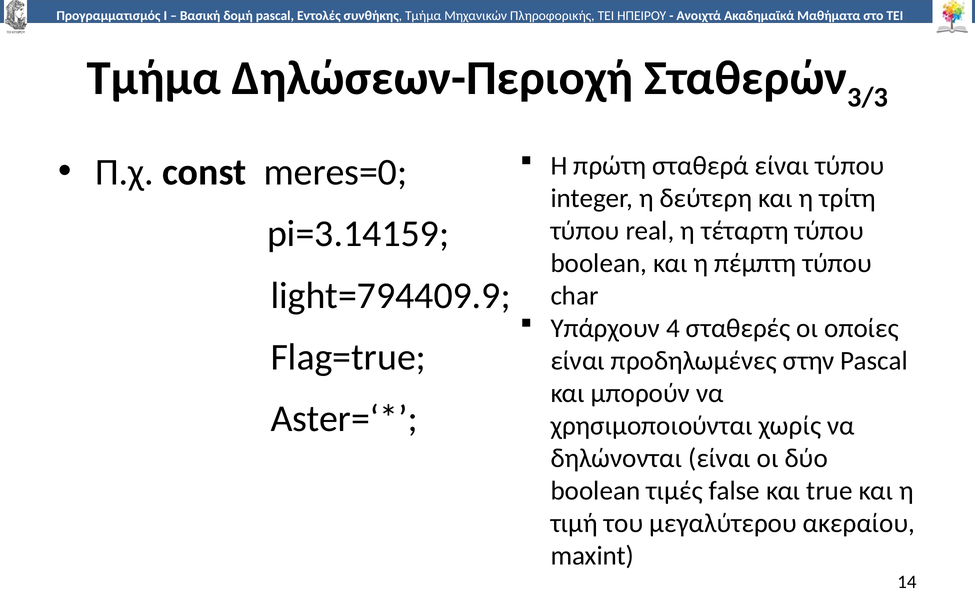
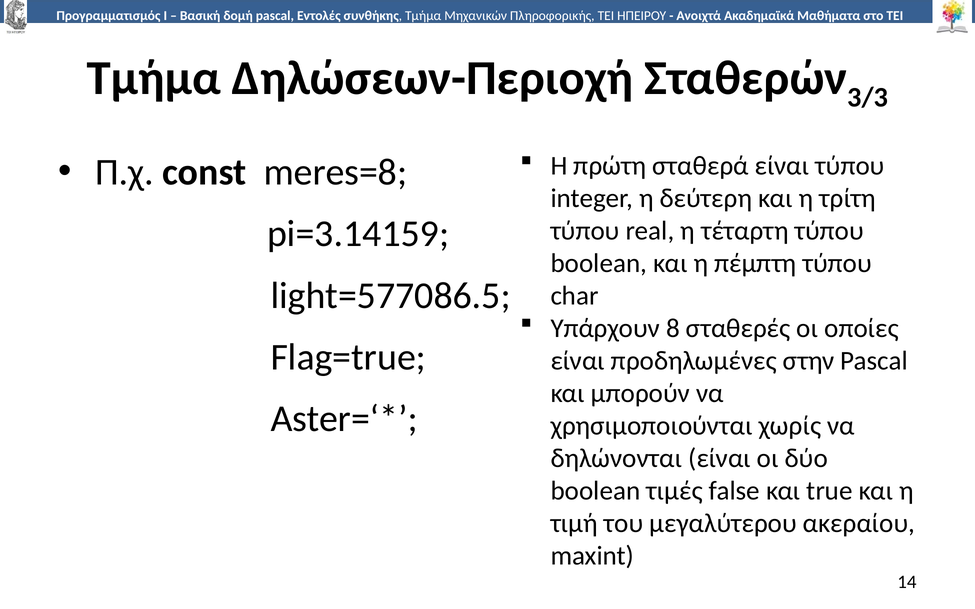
meres=0: meres=0 -> meres=8 (335, 172)
light=794409.9: light=794409.9 -> light=577086.5 (391, 296)
Υπάρχουν 4: 4 -> 8 (673, 328)
